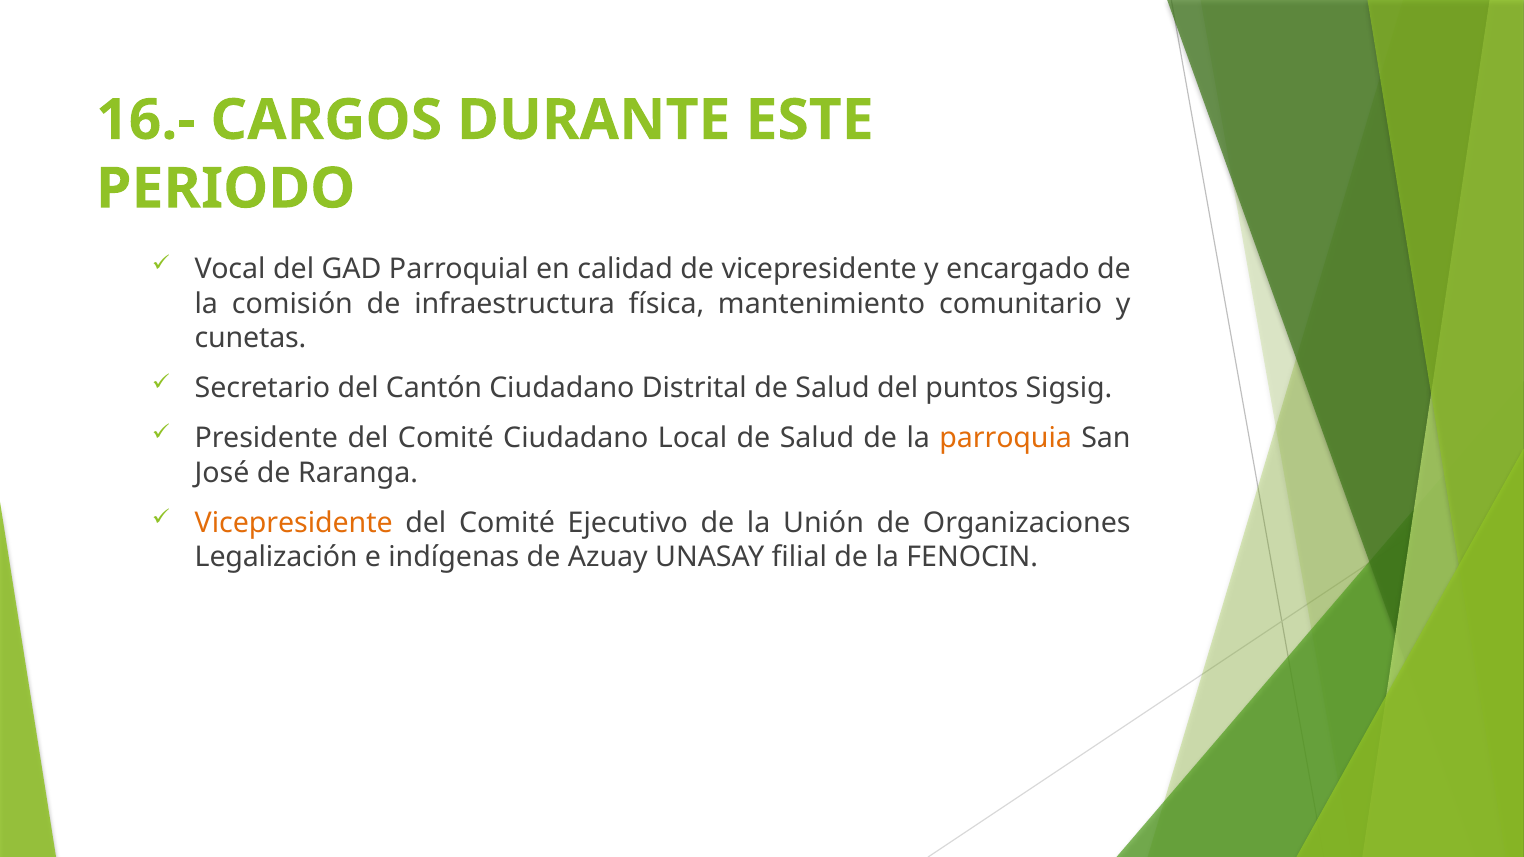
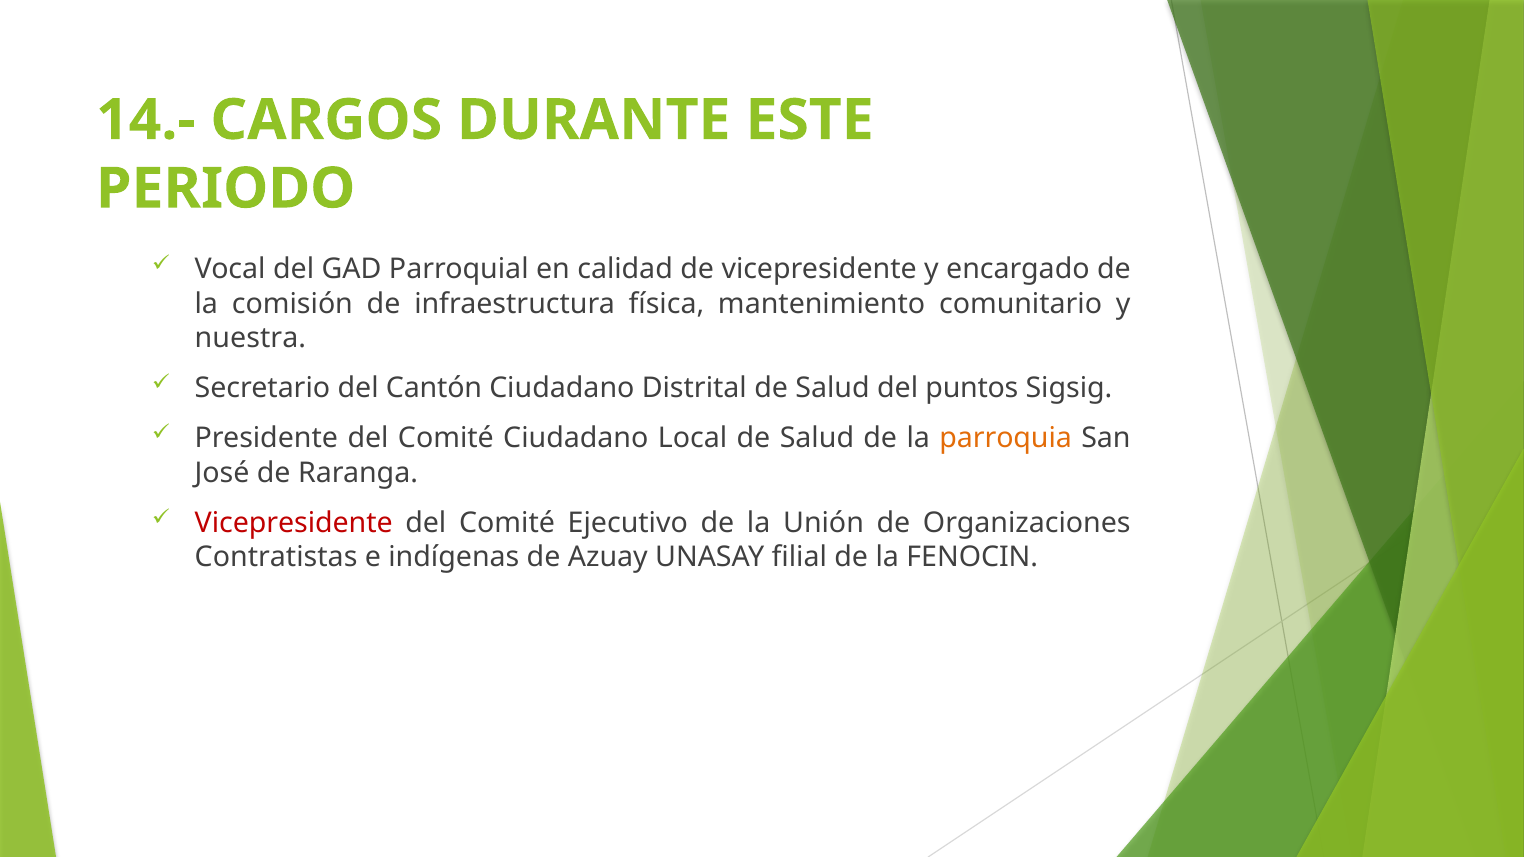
16.-: 16.- -> 14.- (146, 120)
cunetas: cunetas -> nuestra (250, 338)
Vicepresidente colour: orange -> red (294, 523)
Legalización: Legalización -> Contratistas (276, 557)
